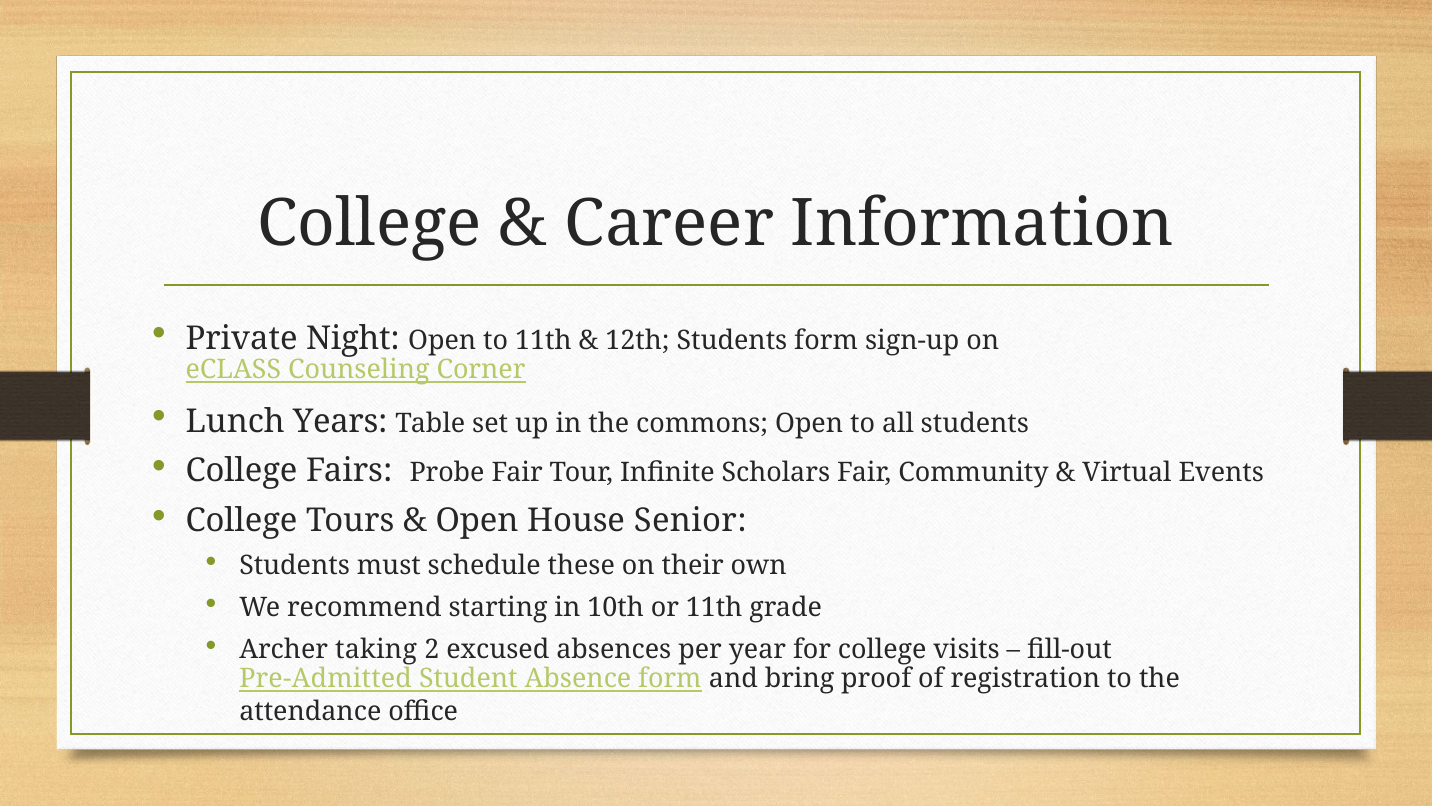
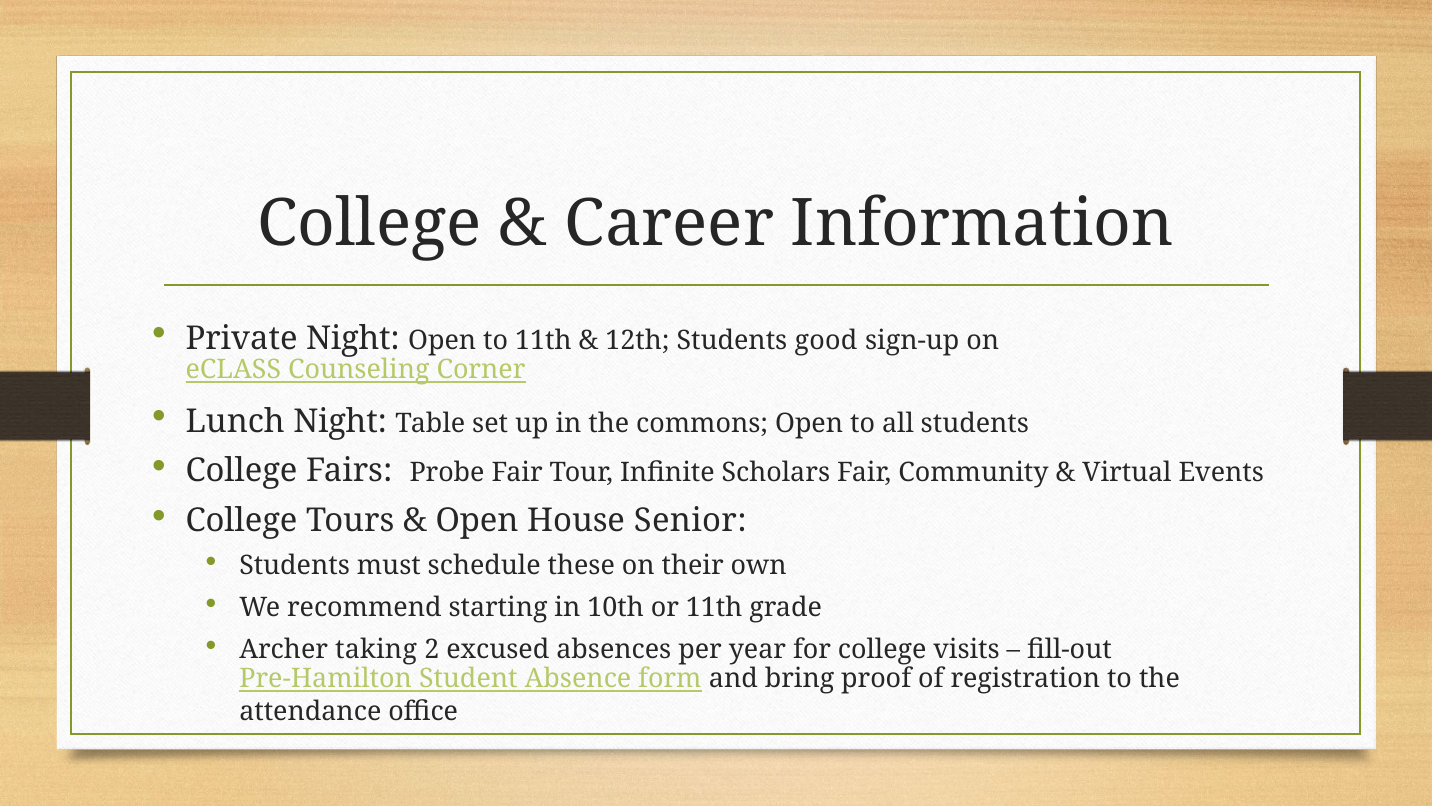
Students form: form -> good (826, 340)
Lunch Years: Years -> Night (340, 421)
Pre-Admitted: Pre-Admitted -> Pre-Hamilton (326, 678)
